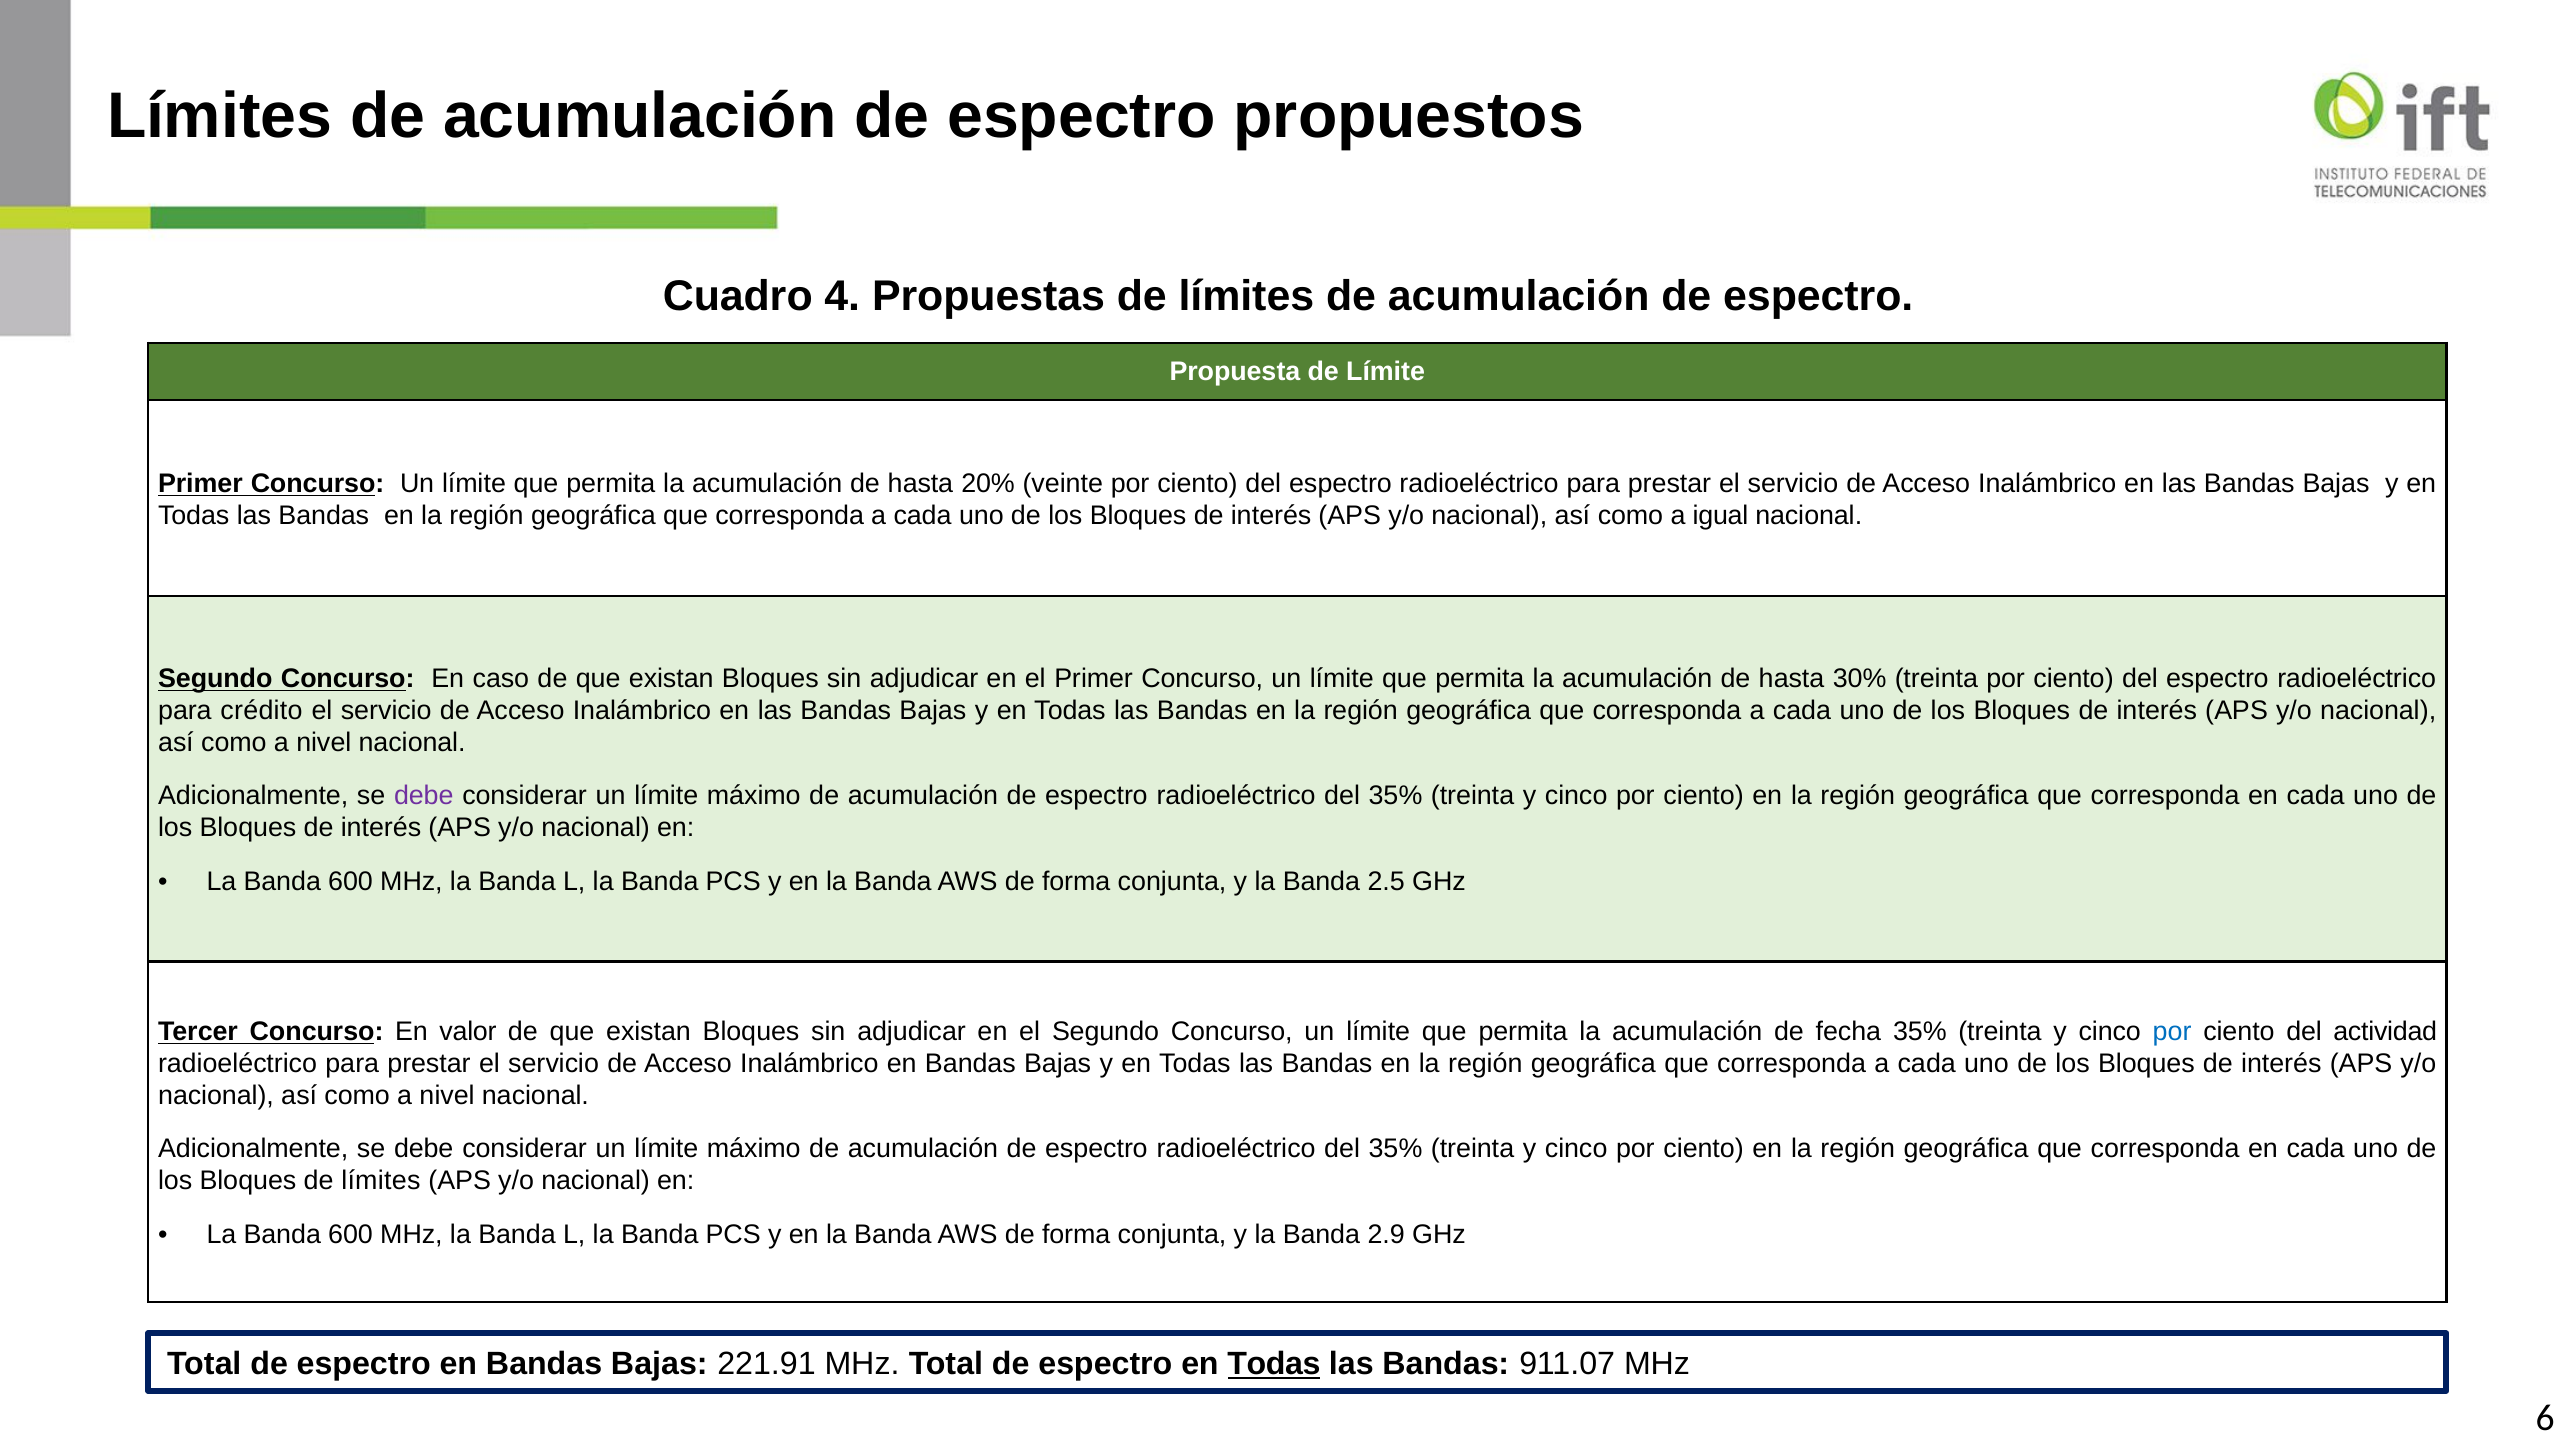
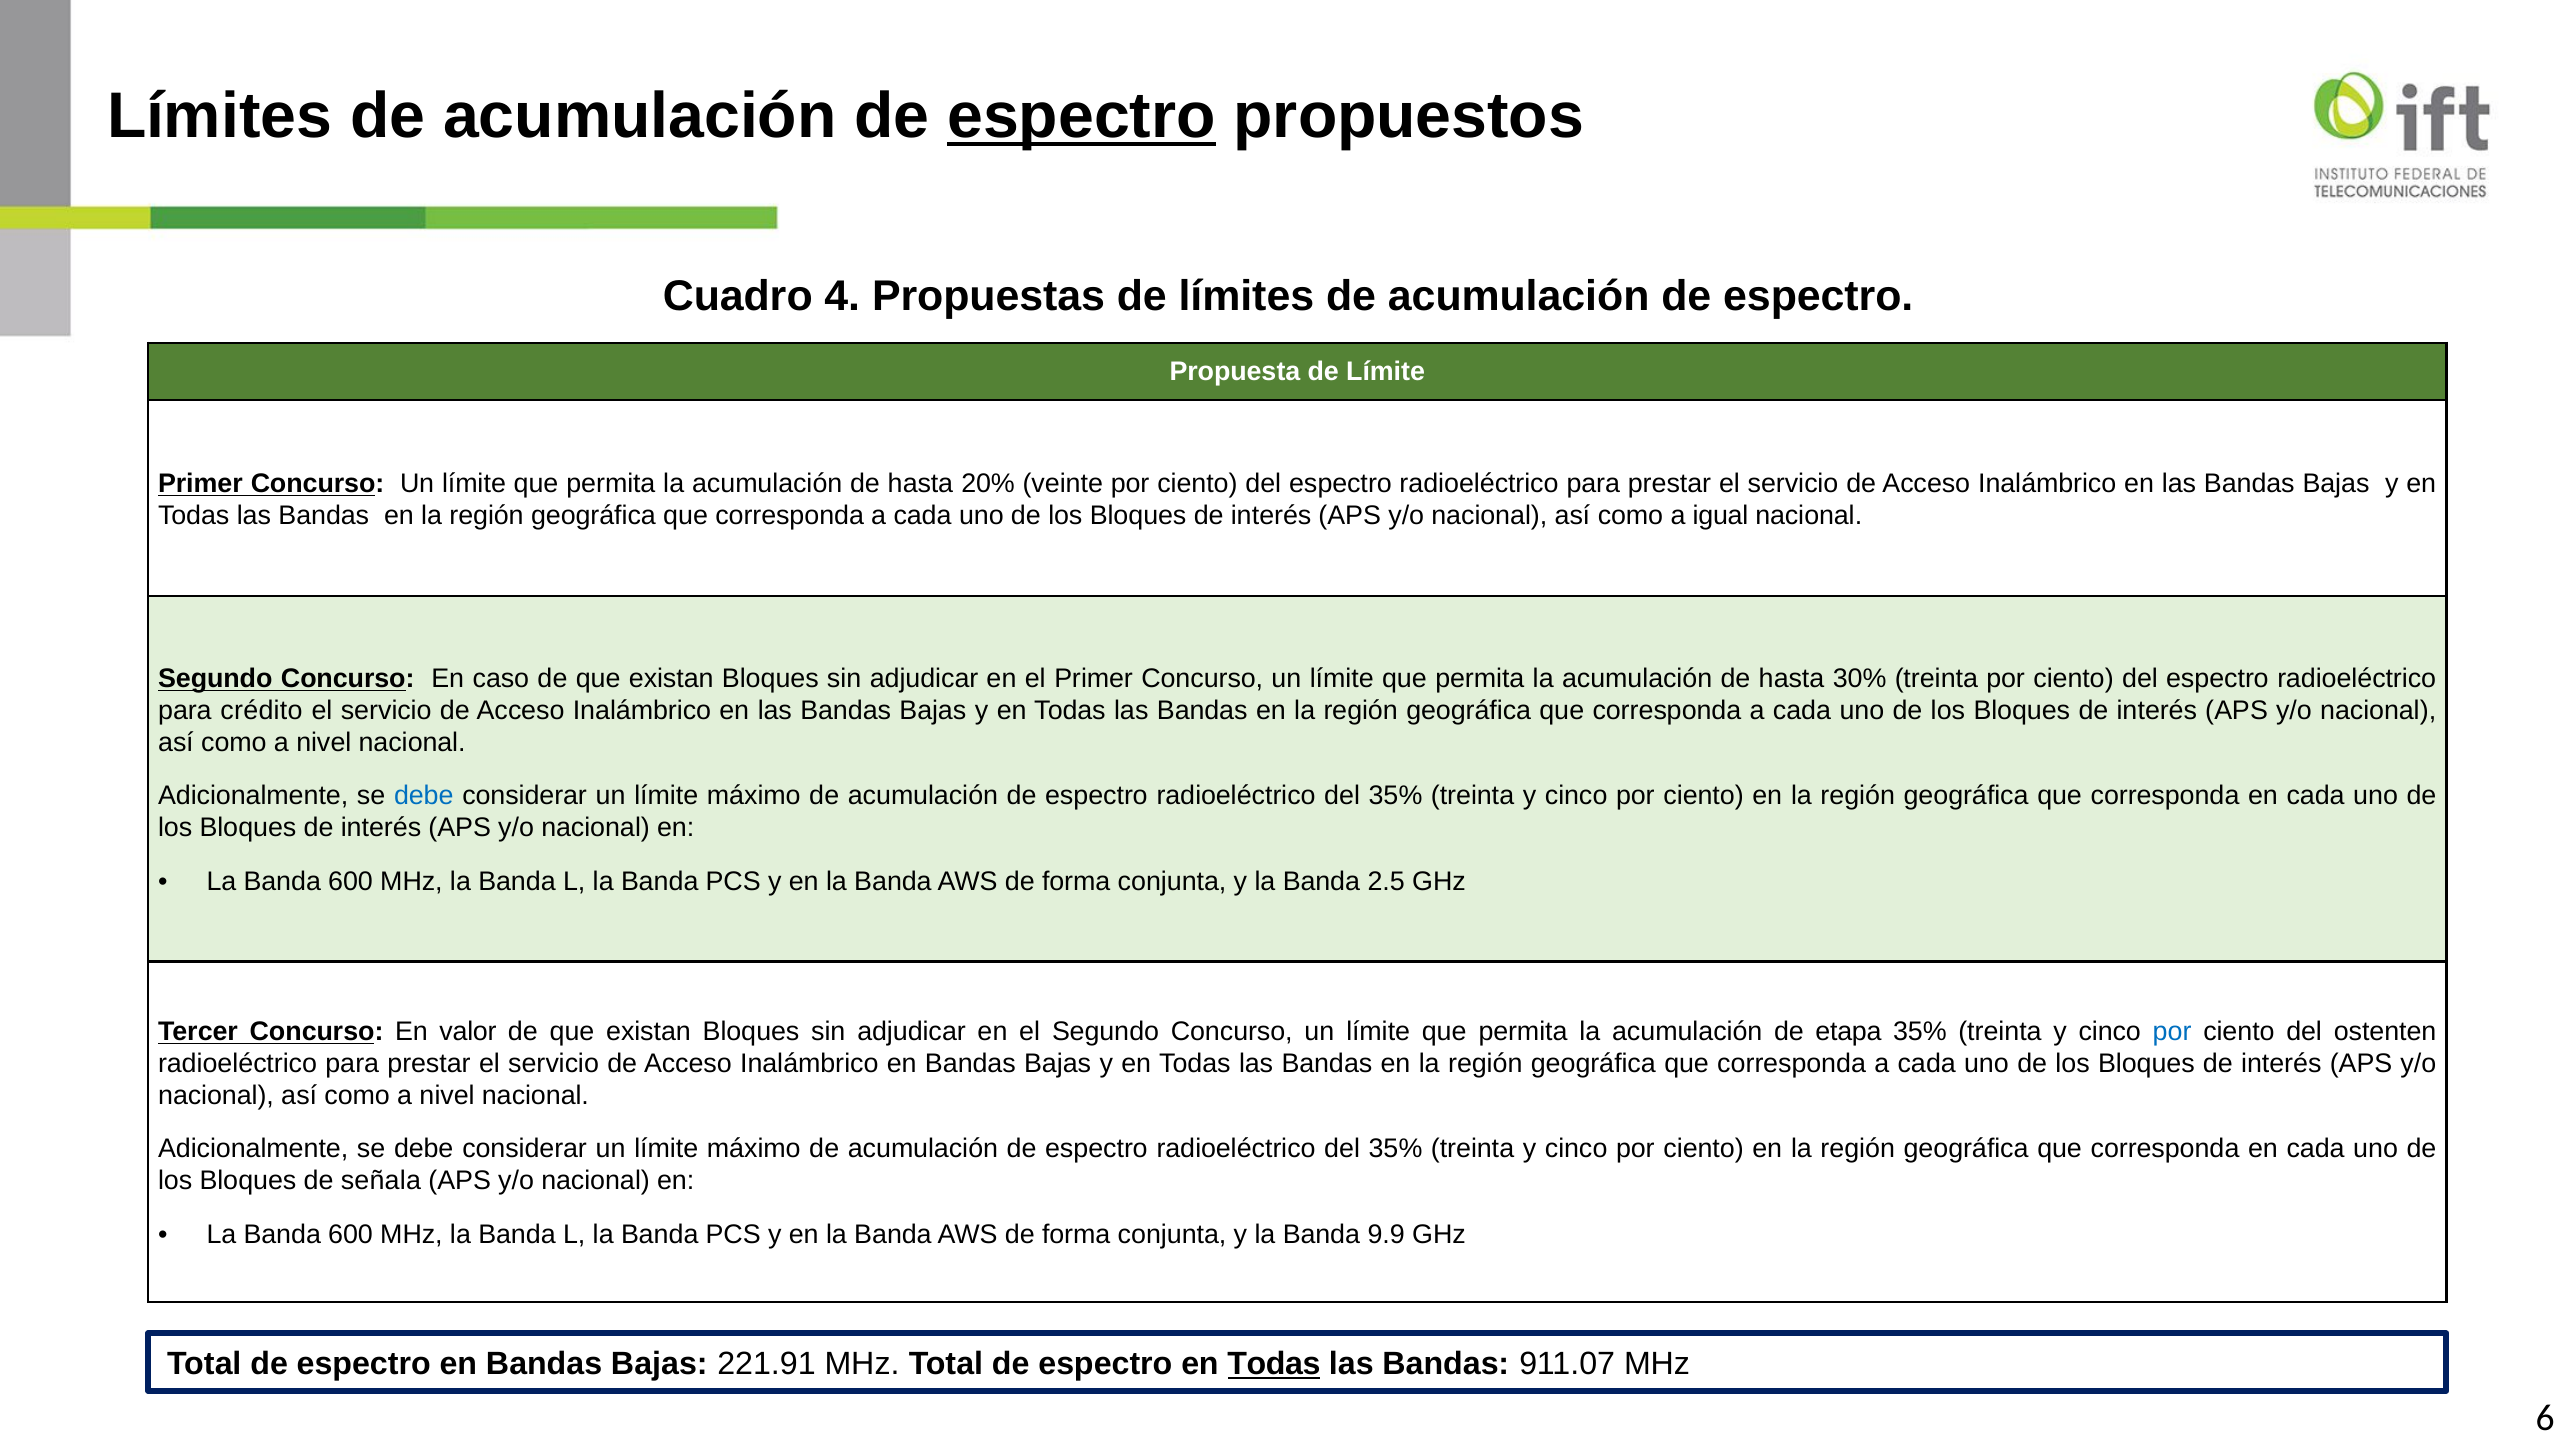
espectro underline: none -> present (1081, 116)
debe colour: purple -> blue (424, 796)
fecha: fecha -> etapa (1849, 1031)
actividad: actividad -> ostenten (2385, 1031)
Bloques de límites: límites -> señala (381, 1181)
2.9: 2.9 -> 9.9 (1386, 1234)
